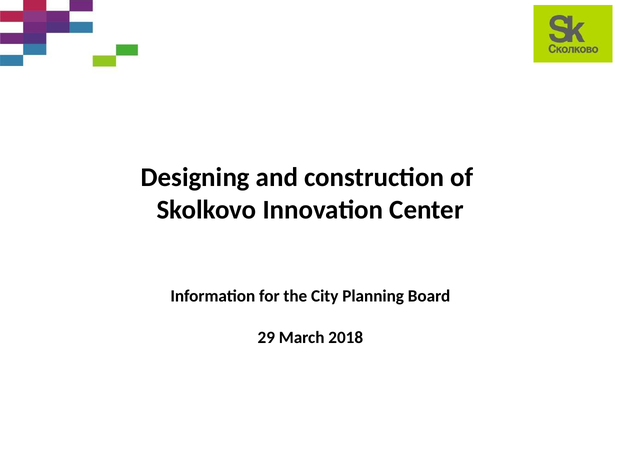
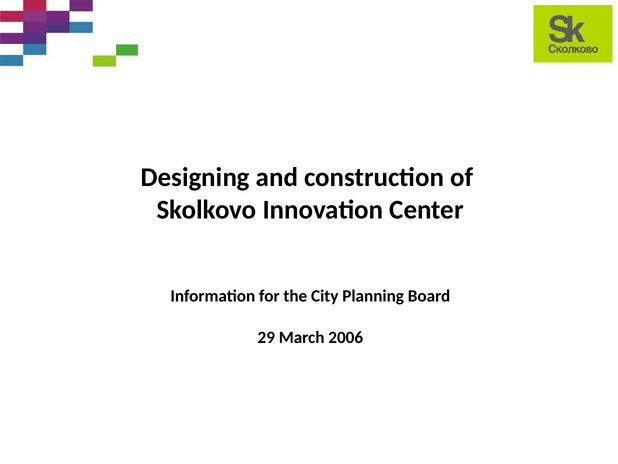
2018: 2018 -> 2006 (346, 337)
